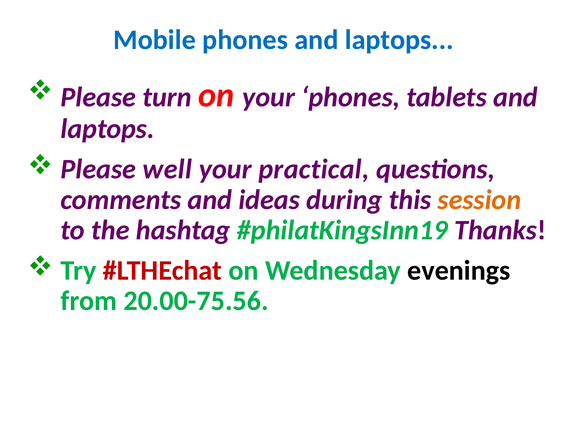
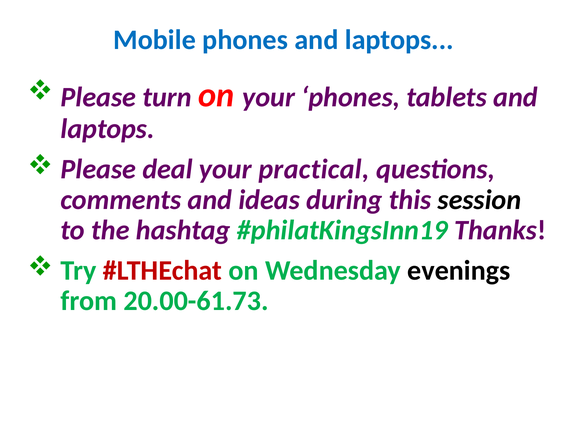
well: well -> deal (167, 169)
session colour: orange -> black (479, 199)
20.00-75.56: 20.00-75.56 -> 20.00-61.73 (196, 300)
